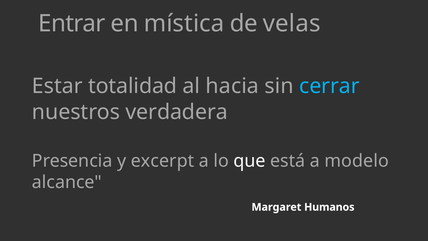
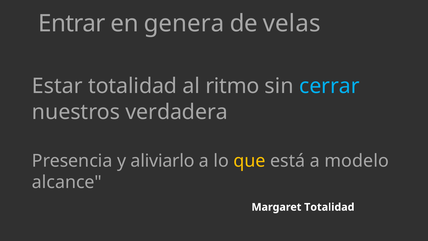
mística: mística -> genera (184, 23)
hacia: hacia -> ritmo (232, 86)
excerpt: excerpt -> aliviarlo (163, 161)
que colour: white -> yellow (250, 161)
Margaret Humanos: Humanos -> Totalidad (329, 207)
